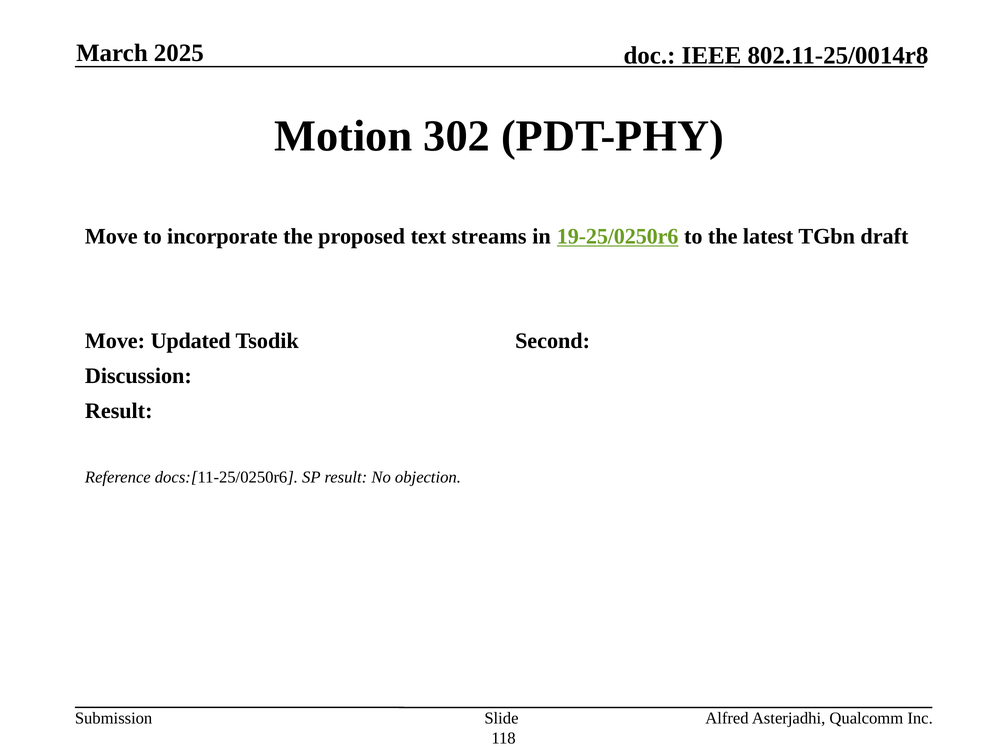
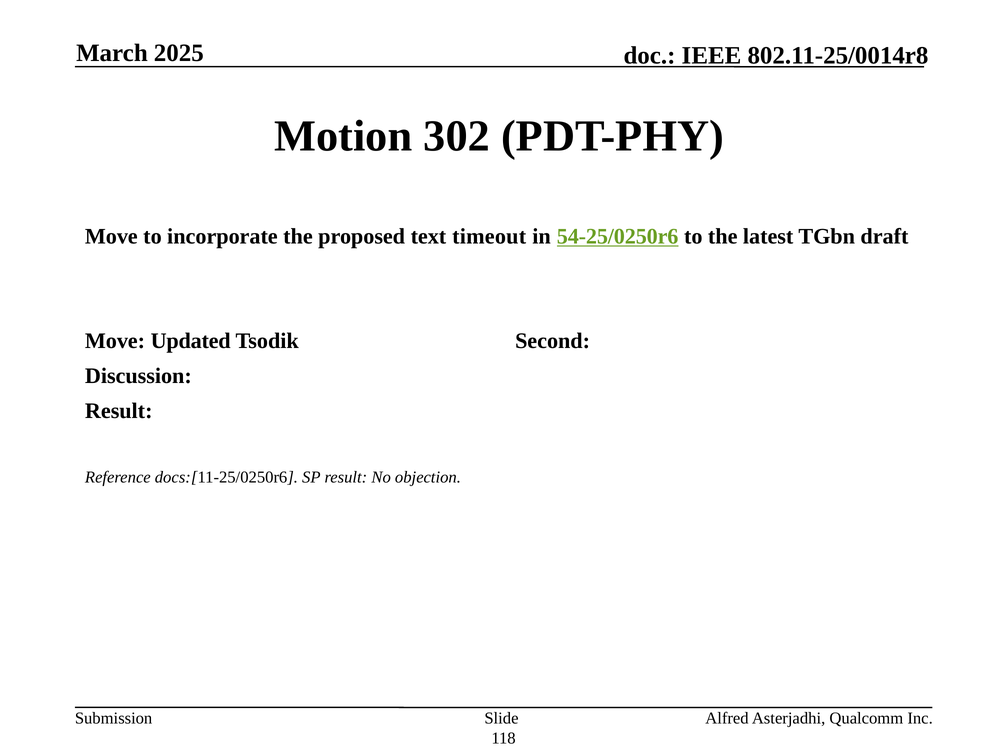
streams: streams -> timeout (489, 236)
19-25/0250r6: 19-25/0250r6 -> 54-25/0250r6 (618, 236)
